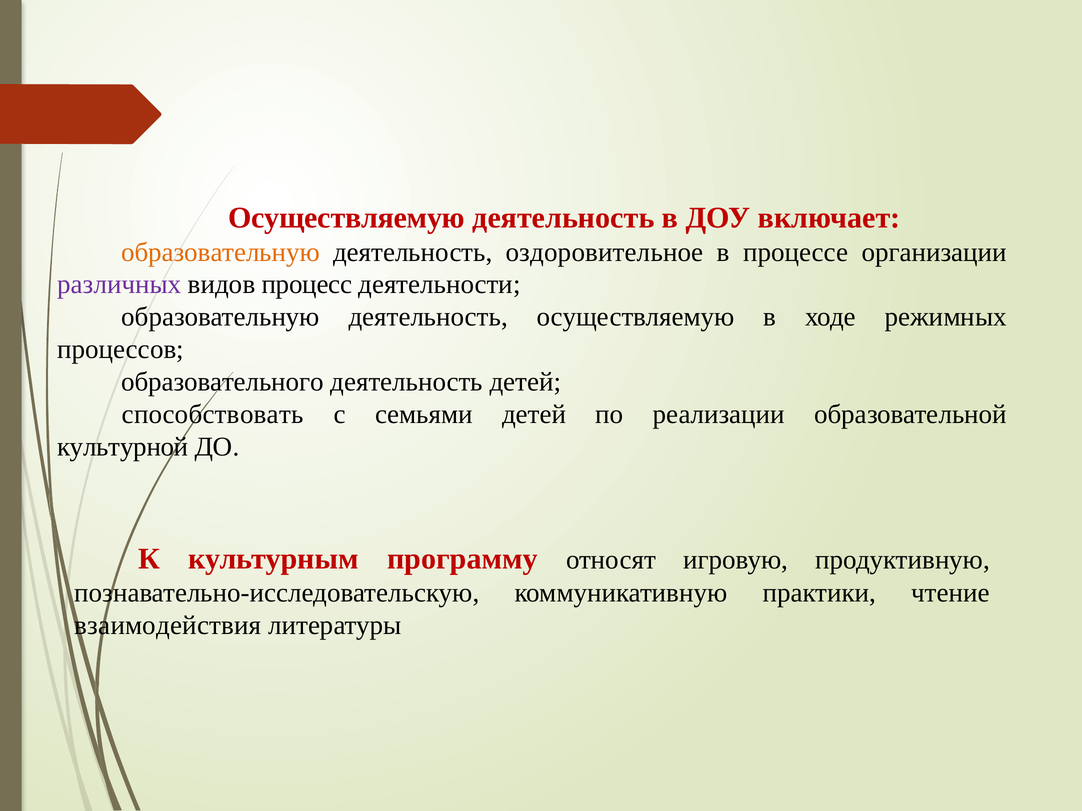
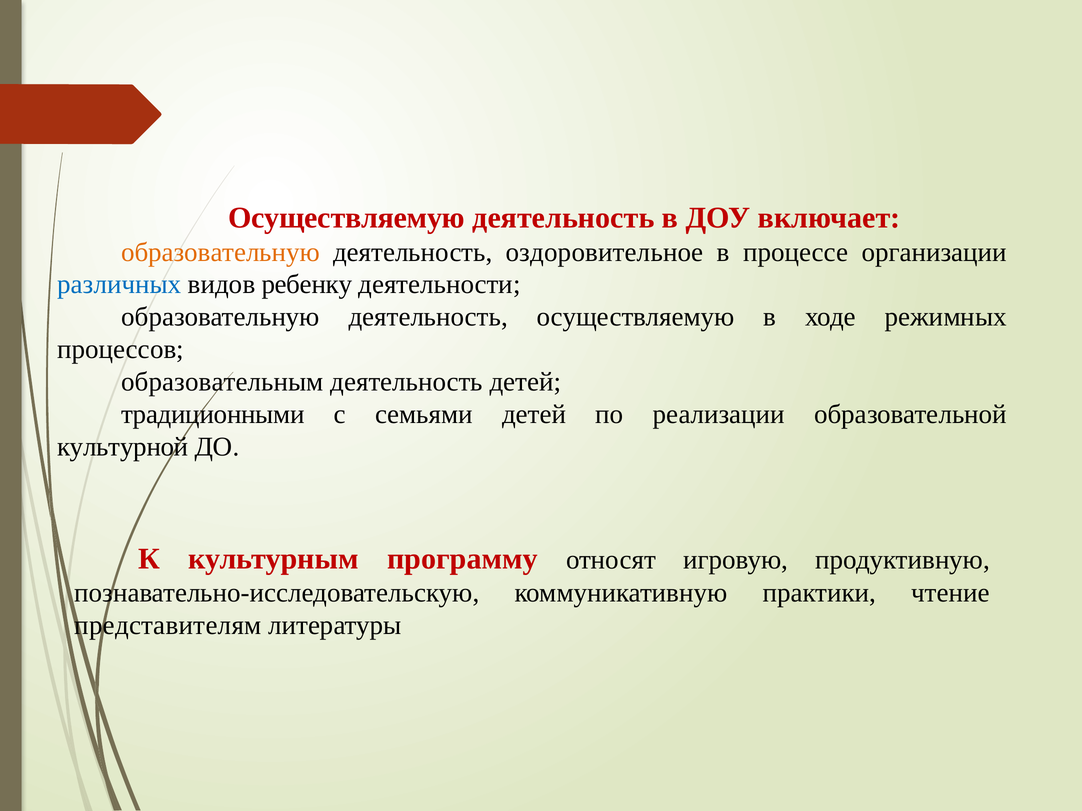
различных colour: purple -> blue (119, 285)
процесс: процесс -> ребенку (307, 285)
образовательного: образовательного -> образовательным (222, 382)
способствовать: способствовать -> традиционными (213, 415)
взаимодействия: взаимодействия -> представителям (168, 626)
